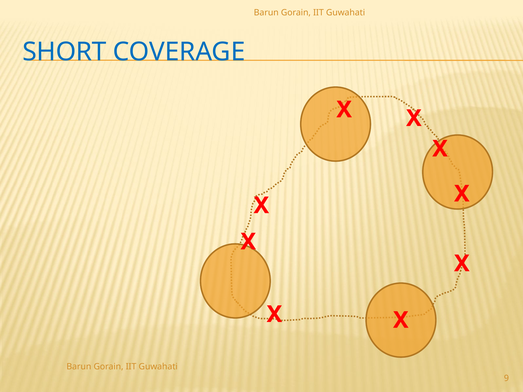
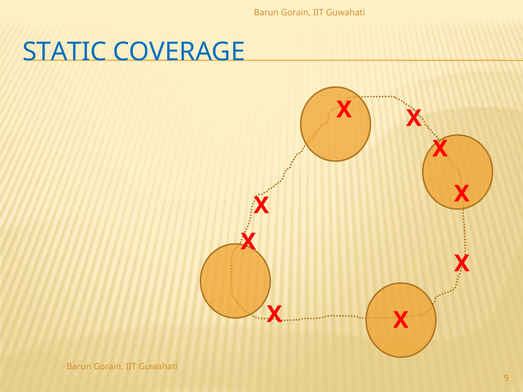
SHORT: SHORT -> STATIC (64, 52)
